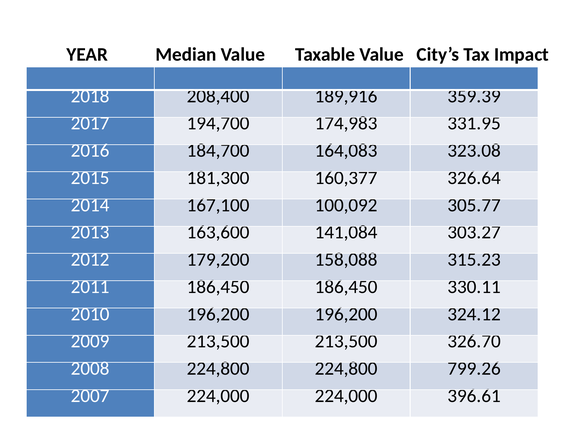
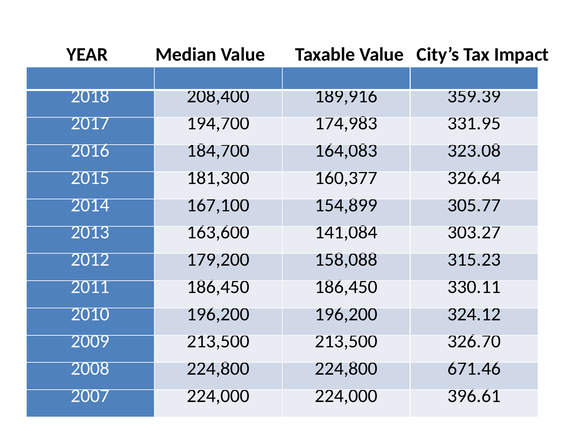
100,092: 100,092 -> 154,899 (346, 205)
799.26: 799.26 -> 671.46 (474, 368)
